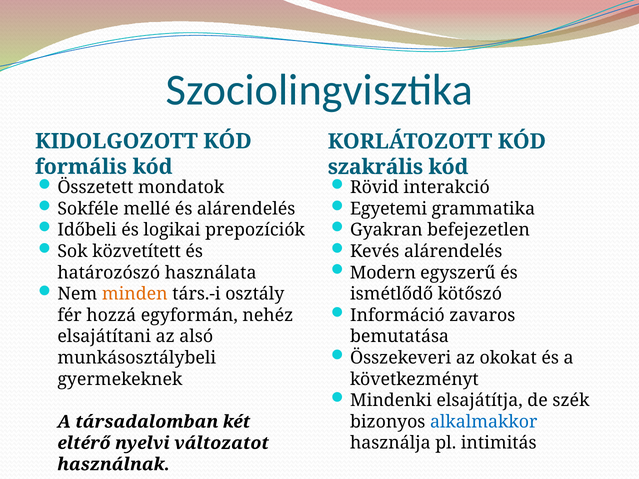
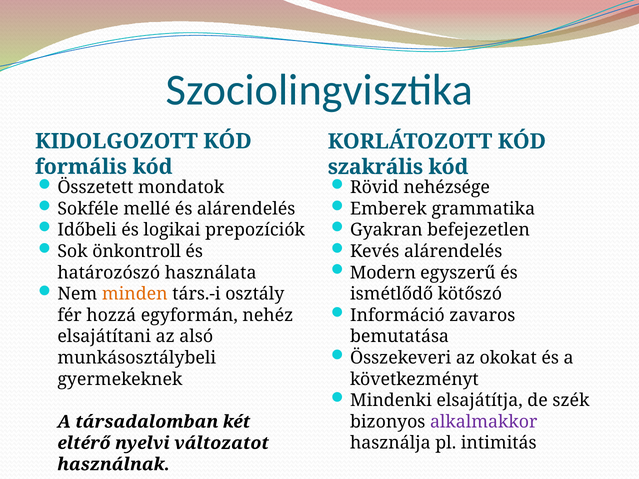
interakció: interakció -> nehézsége (447, 188)
Egyetemi: Egyetemi -> Emberek (388, 209)
közvetített: közvetített -> önkontroll (137, 252)
alkalmakkor colour: blue -> purple (484, 422)
